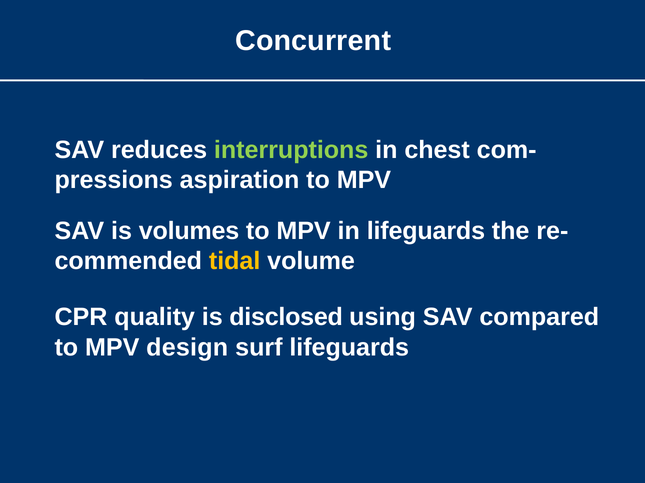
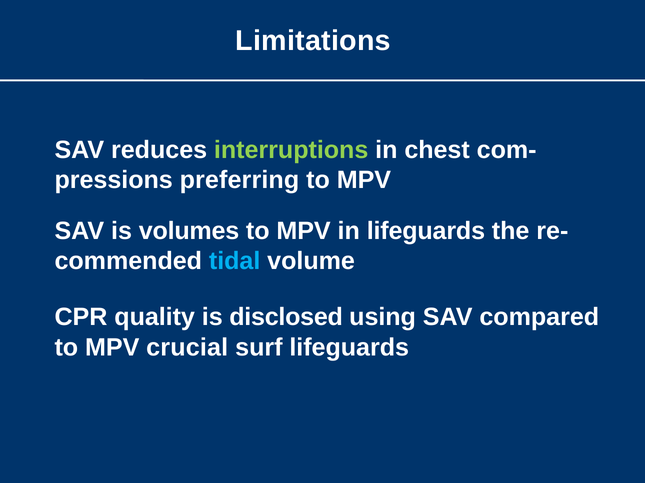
Concurrent: Concurrent -> Limitations (313, 41)
aspiration: aspiration -> preferring (239, 180)
tidal colour: yellow -> light blue (235, 261)
design: design -> crucial (187, 348)
